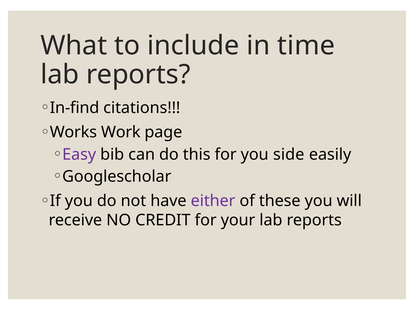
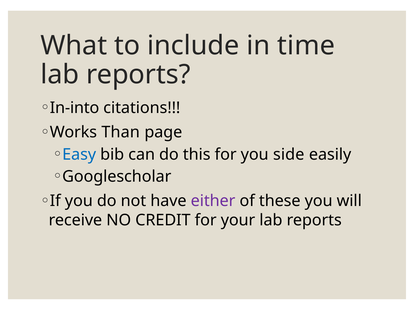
In-find: In-find -> In-into (75, 108)
Work: Work -> Than (121, 133)
Easy colour: purple -> blue (79, 155)
